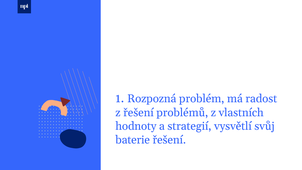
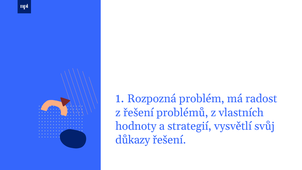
baterie: baterie -> důkazy (133, 140)
